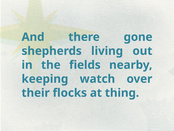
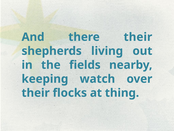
there gone: gone -> their (138, 37)
